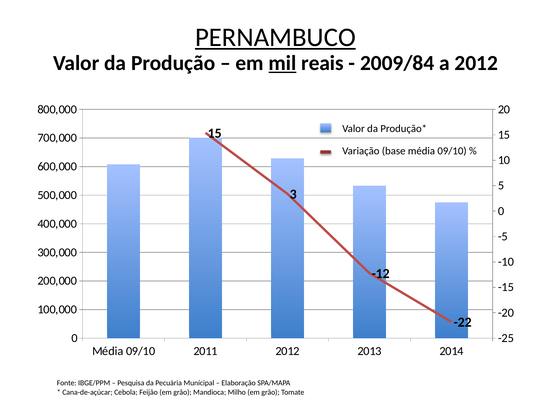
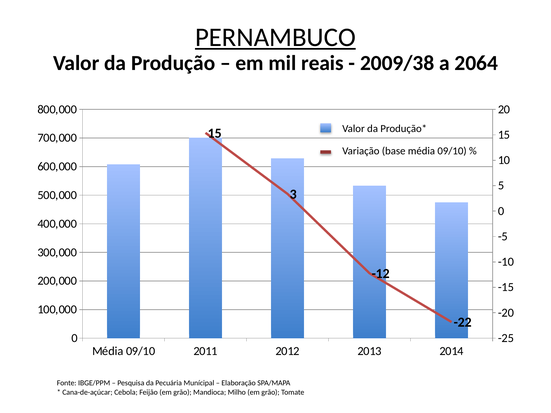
mil underline: present -> none (282, 63)
2009/84: 2009/84 -> 2009/38 (397, 63)
a 2012: 2012 -> 2064 (476, 63)
